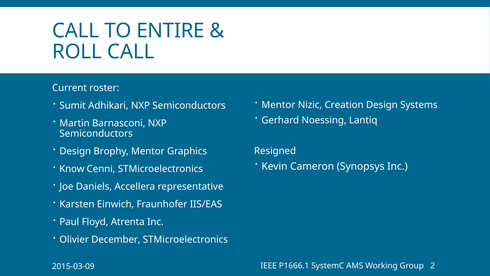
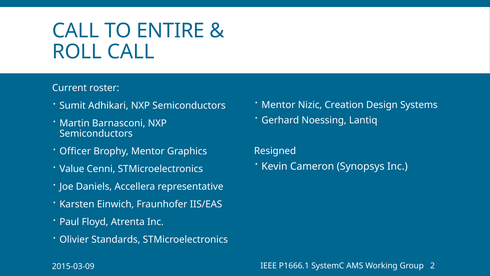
Design: Design -> Officer (75, 151)
Know: Know -> Value (72, 169)
December: December -> Standards (116, 239)
